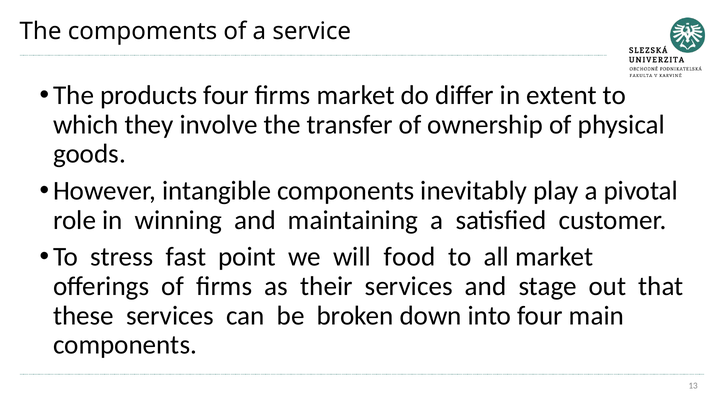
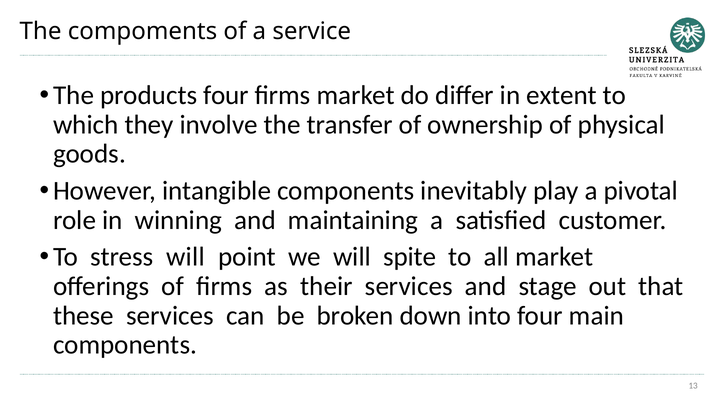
stress fast: fast -> will (186, 257)
food: food -> spite (410, 257)
